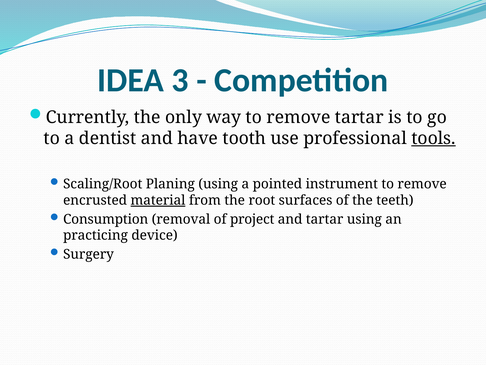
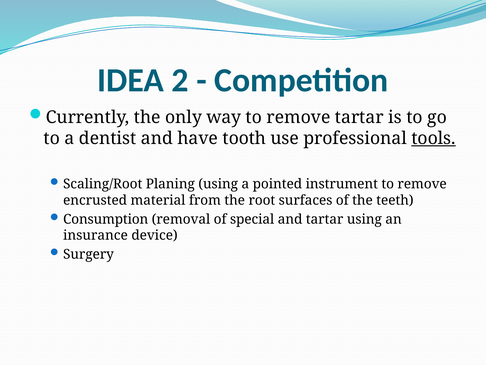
3: 3 -> 2 (180, 80)
material underline: present -> none (158, 200)
project: project -> special (252, 219)
practicing: practicing -> insurance (95, 235)
